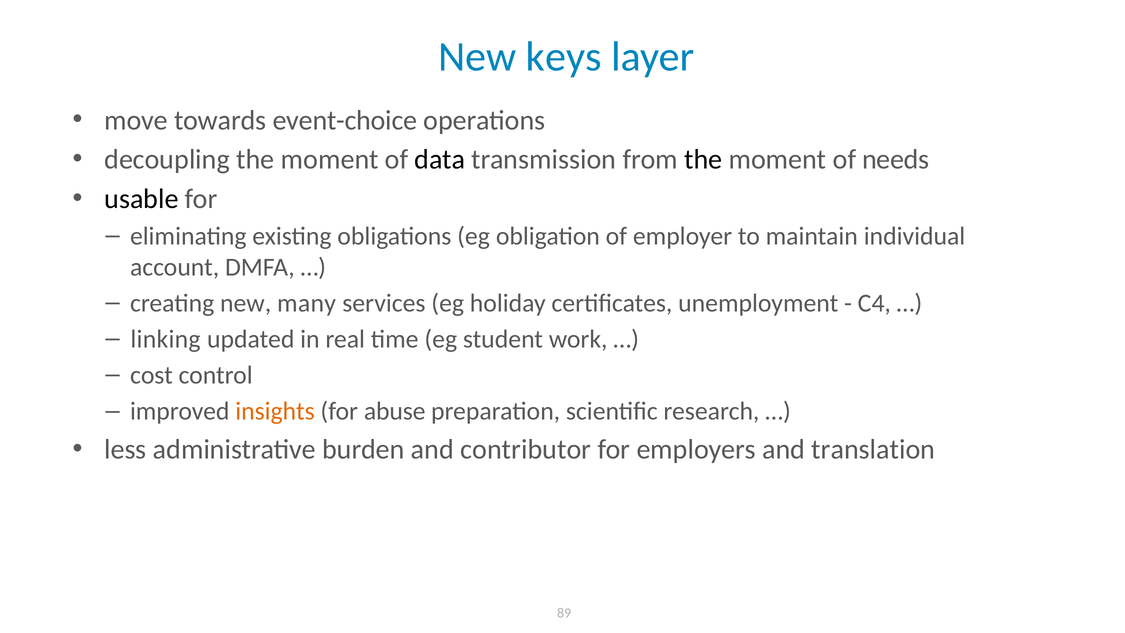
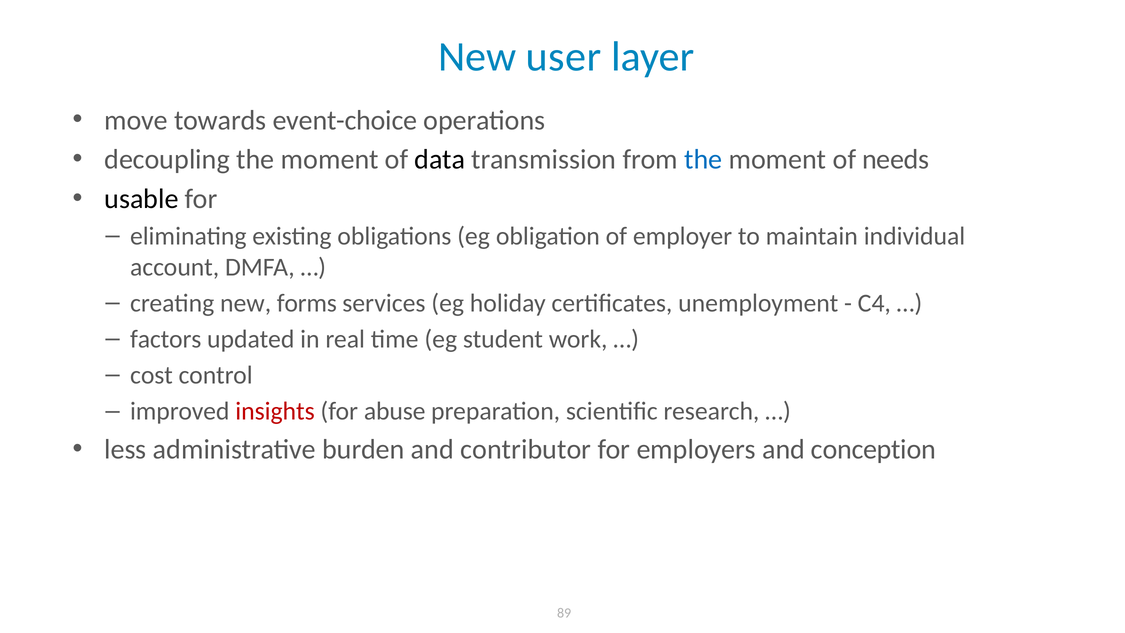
keys: keys -> user (564, 57)
the colour: black -> blue (703, 160)
many: many -> forms (307, 303)
linking: linking -> factors (166, 339)
insights colour: orange -> red (275, 411)
translation: translation -> conception (873, 449)
